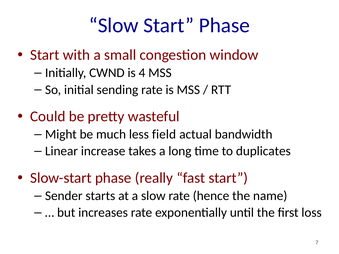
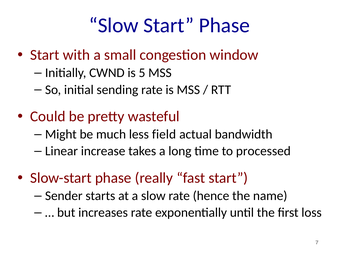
4: 4 -> 5 (142, 73)
duplicates: duplicates -> processed (263, 151)
